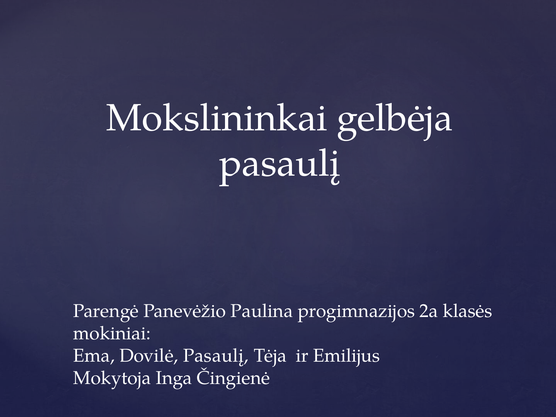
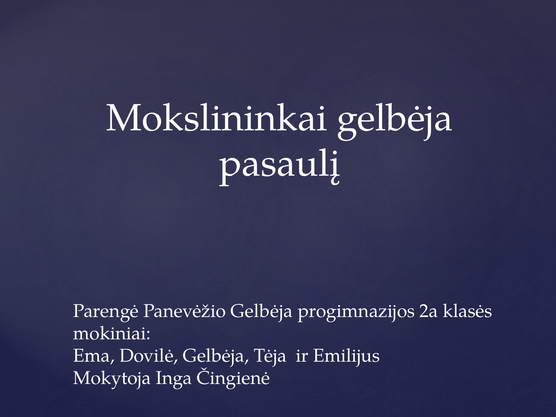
Panevėžio Paulina: Paulina -> Gelbėja (262, 311)
Dovilė Pasaulį: Pasaulį -> Gelbėja (216, 356)
